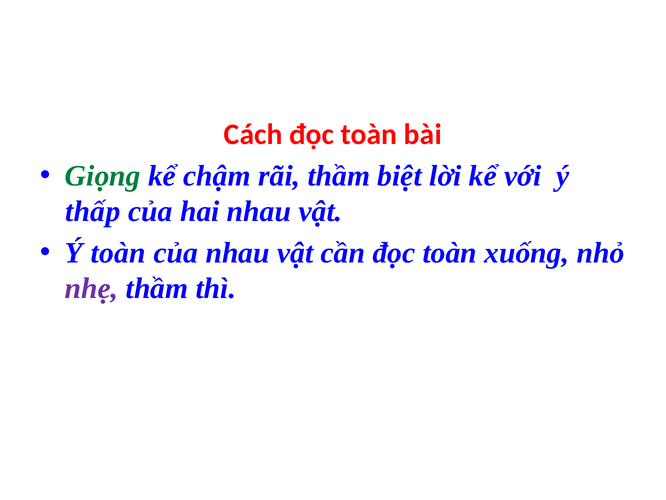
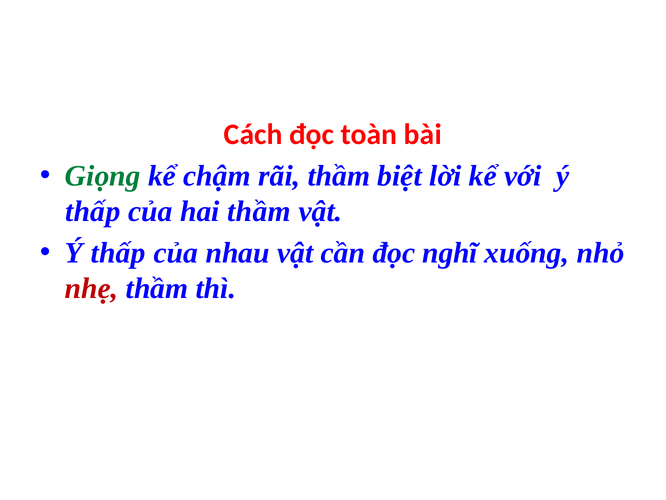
hai nhau: nhau -> thầm (259, 211)
toàn: toàn -> thấp (118, 253)
cần đọc toàn: toàn -> nghĩ (450, 253)
nhẹ colour: purple -> red (92, 288)
